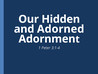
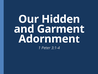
Adorned: Adorned -> Garment (61, 29)
